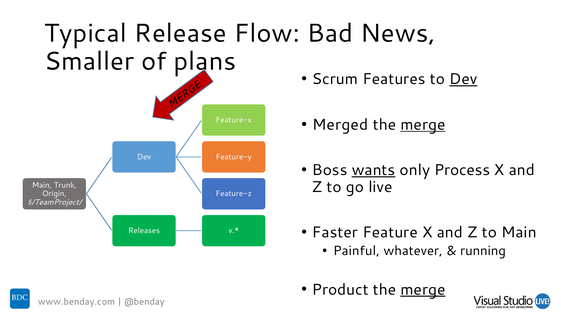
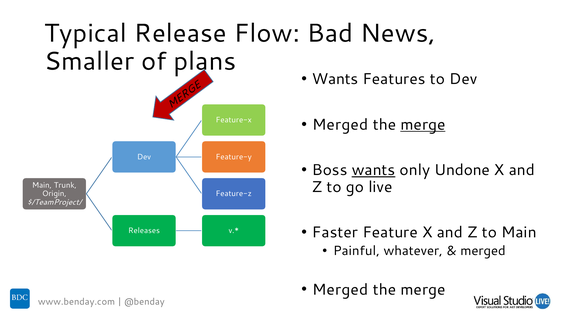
Scrum: Scrum -> Wants (335, 79)
Dev underline: present -> none (463, 79)
Process: Process -> Undone (462, 170)
running: running -> merged (483, 250)
Product: Product -> Merged (340, 289)
merge underline: present -> none (423, 289)
